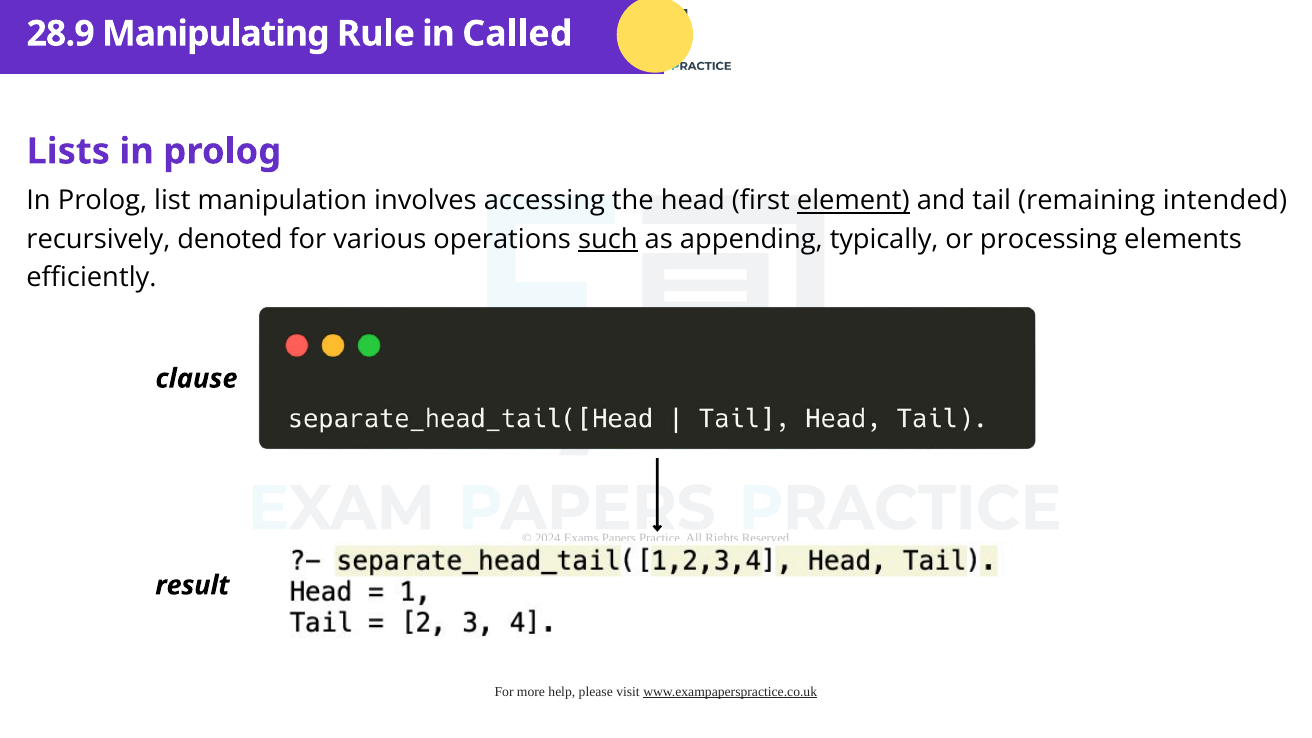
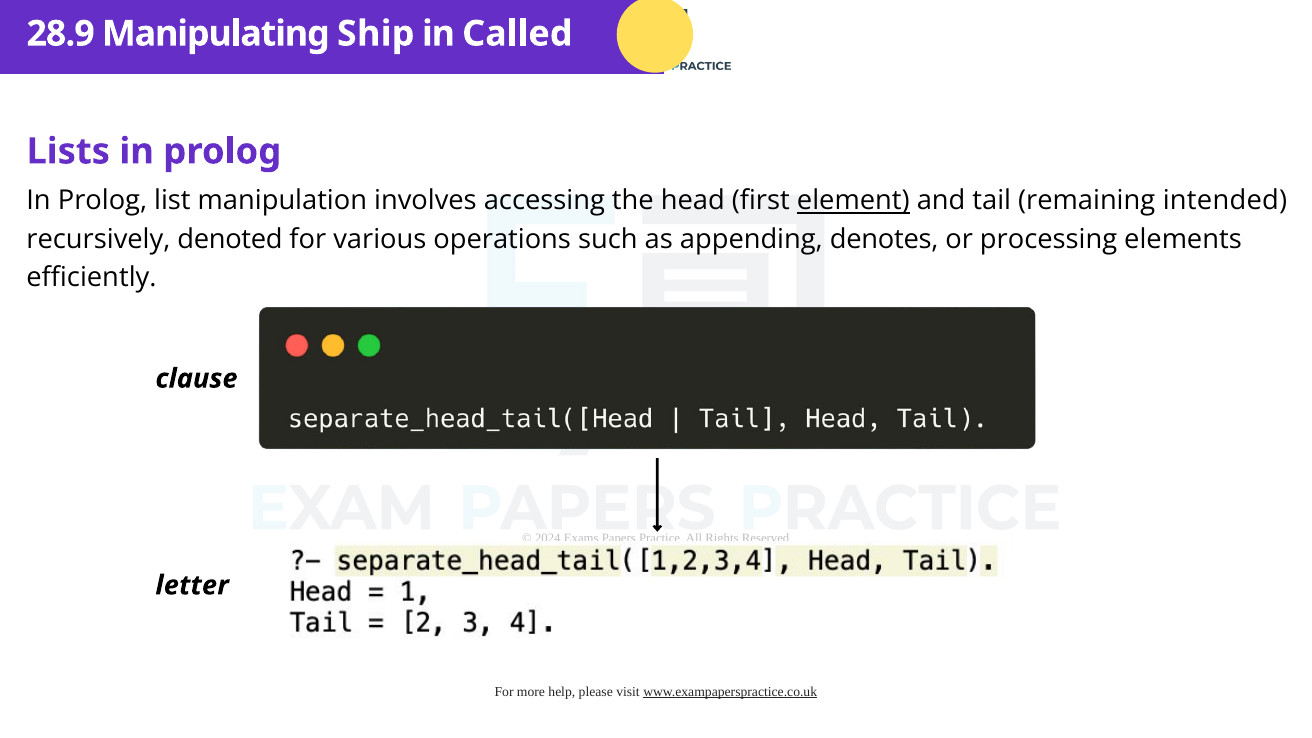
Rule: Rule -> Ship (376, 34)
such underline: present -> none (608, 239)
typically: typically -> denotes (884, 239)
result: result -> letter (192, 585)
